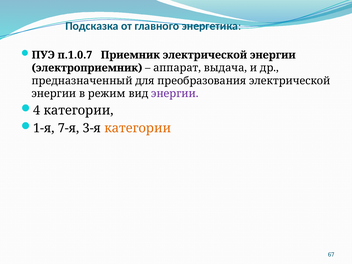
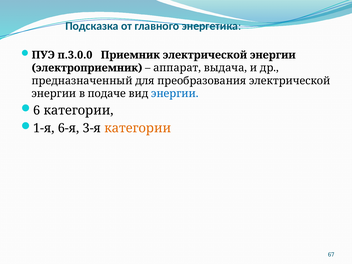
п.1.0.7: п.1.0.7 -> п.3.0.0 (75, 55)
режим: режим -> подаче (107, 94)
энергии colour: purple -> blue (175, 94)
4: 4 -> 6 (37, 110)
7-я: 7-я -> 6-я (69, 128)
